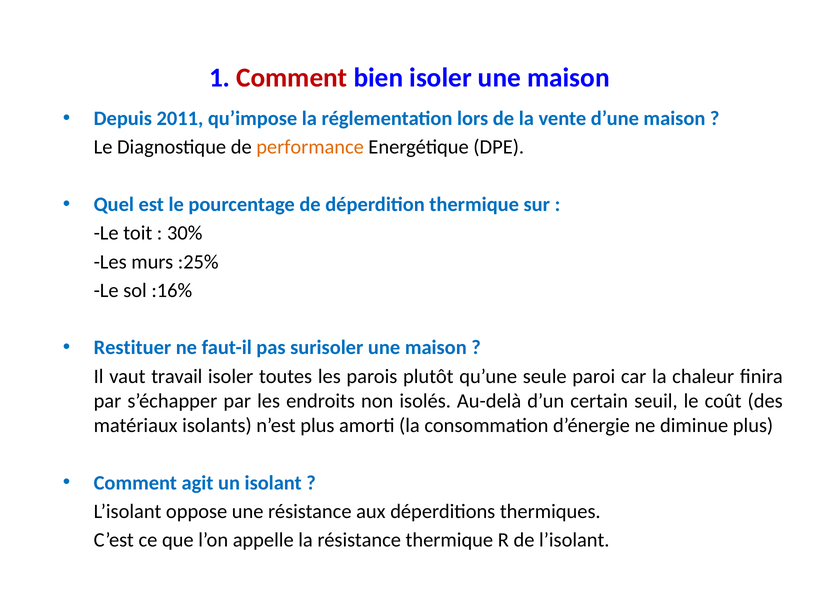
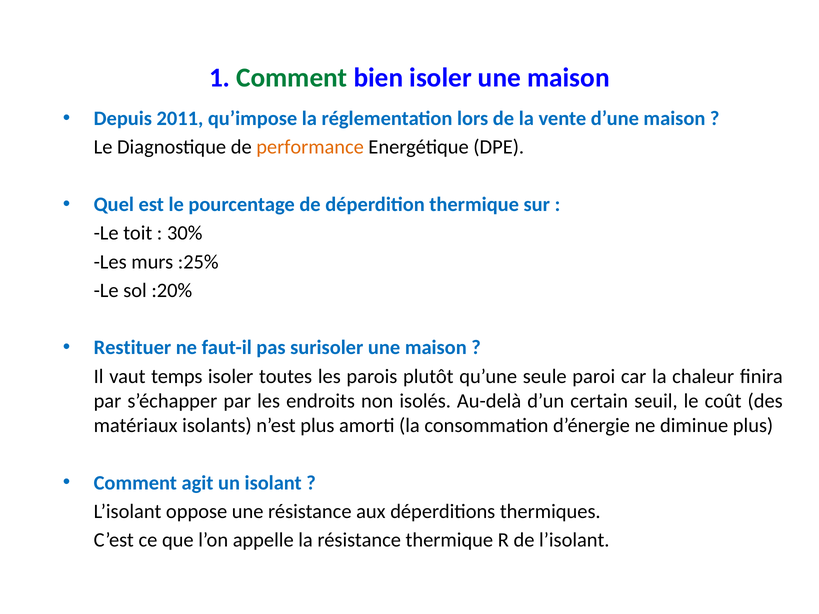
Comment colour: red -> green (292, 78)
:16%: :16% -> :20% (172, 291)
travail: travail -> temps (177, 377)
